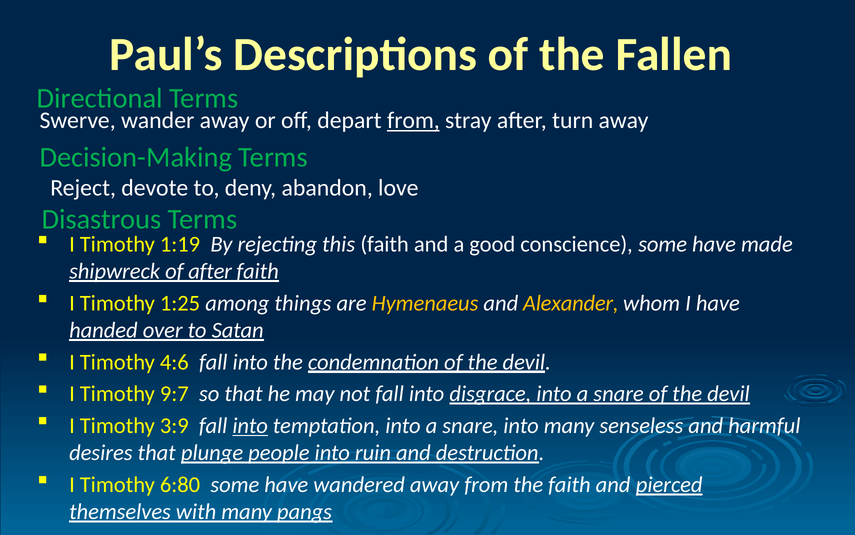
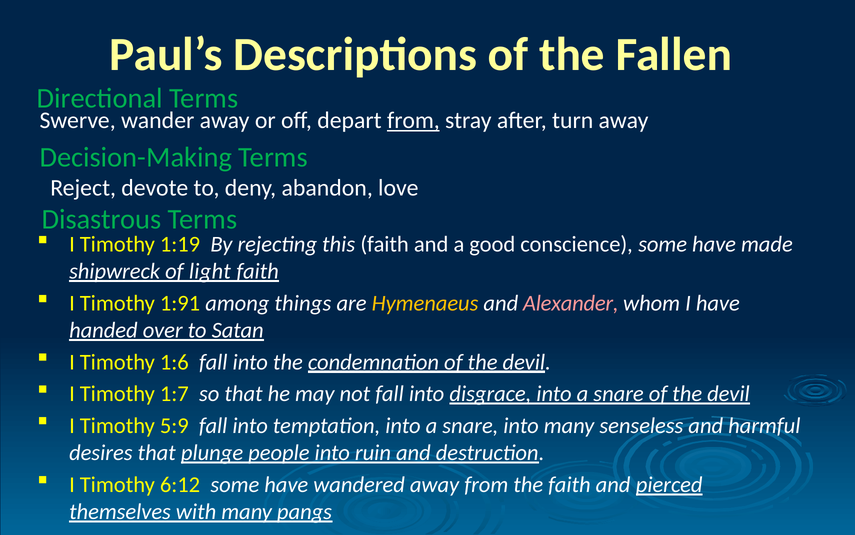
of after: after -> light (210, 271)
1:25: 1:25 -> 1:91 (180, 303)
Alexander colour: yellow -> pink (571, 303)
4:6: 4:6 -> 1:6 (174, 362)
9:7: 9:7 -> 1:7 (174, 393)
3:9: 3:9 -> 5:9 (174, 425)
into underline: present -> none (250, 425)
6:80: 6:80 -> 6:12 (180, 484)
